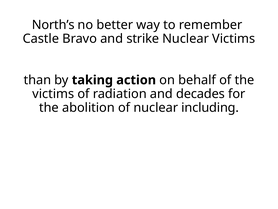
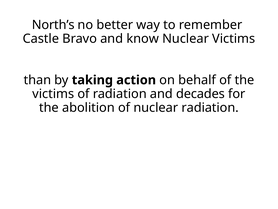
strike: strike -> know (143, 39)
nuclear including: including -> radiation (210, 107)
